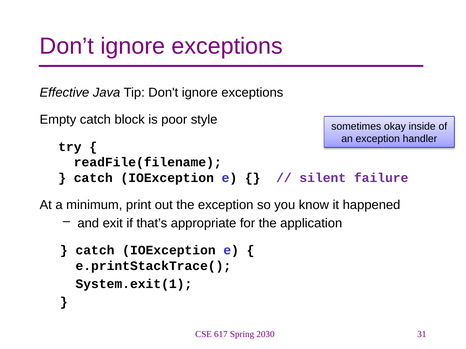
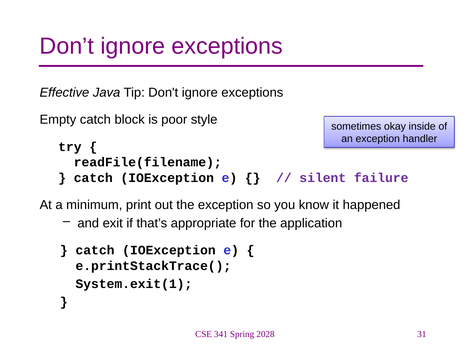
617: 617 -> 341 (221, 335)
2030: 2030 -> 2028 (265, 335)
